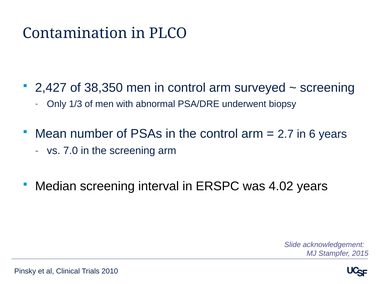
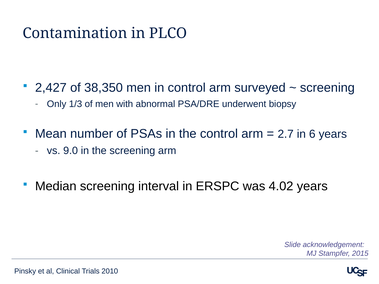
7.0: 7.0 -> 9.0 (71, 151)
